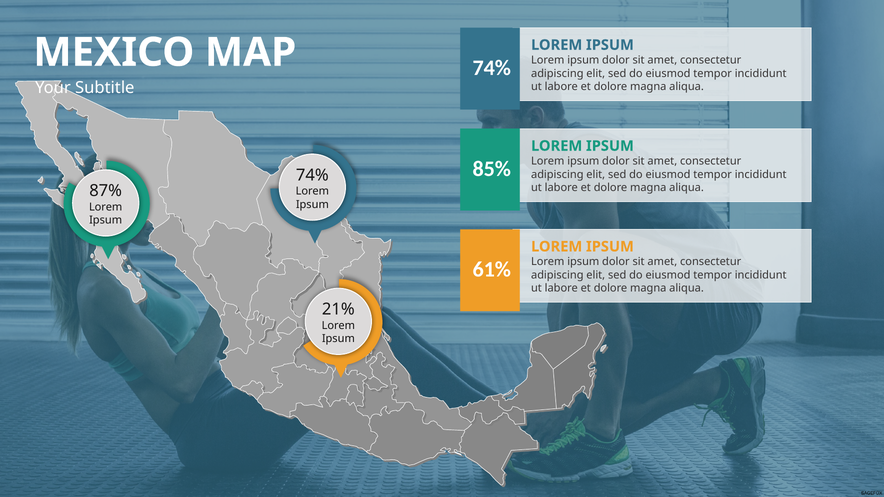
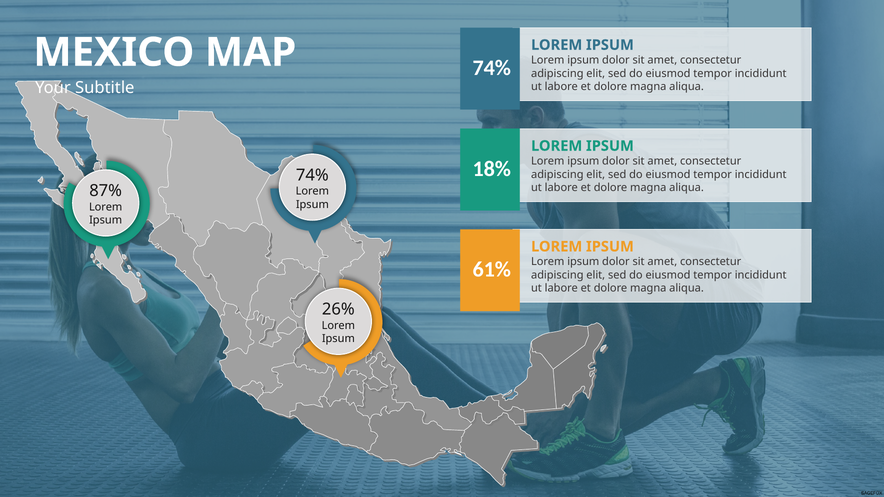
85%: 85% -> 18% (492, 169)
21%: 21% -> 26% (338, 309)
